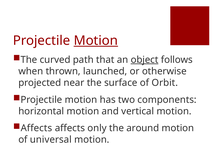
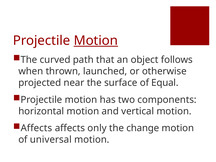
object underline: present -> none (145, 60)
Orbit: Orbit -> Equal (165, 83)
around: around -> change (143, 128)
